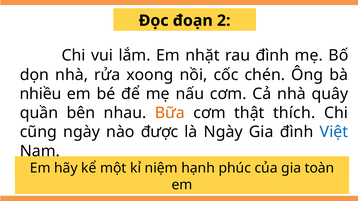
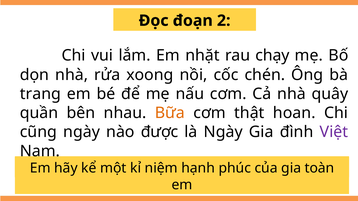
rau đình: đình -> chạy (272, 55)
nhiều: nhiều -> trang (40, 94)
thích: thích -> hoan (294, 113)
Việt colour: blue -> purple (334, 132)
